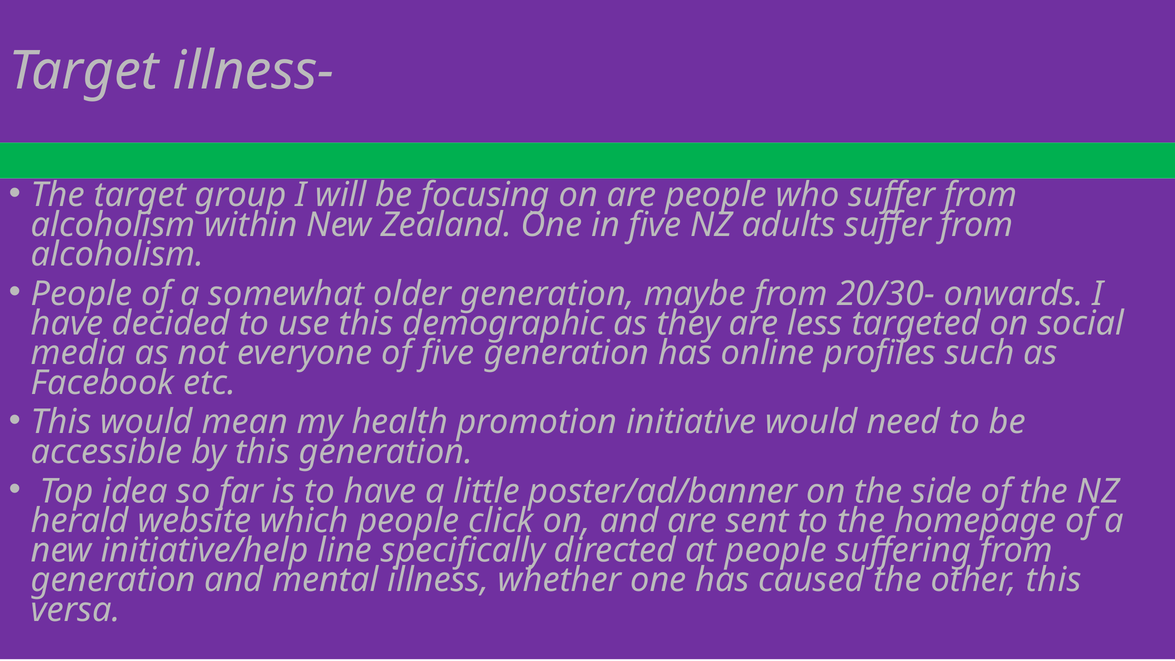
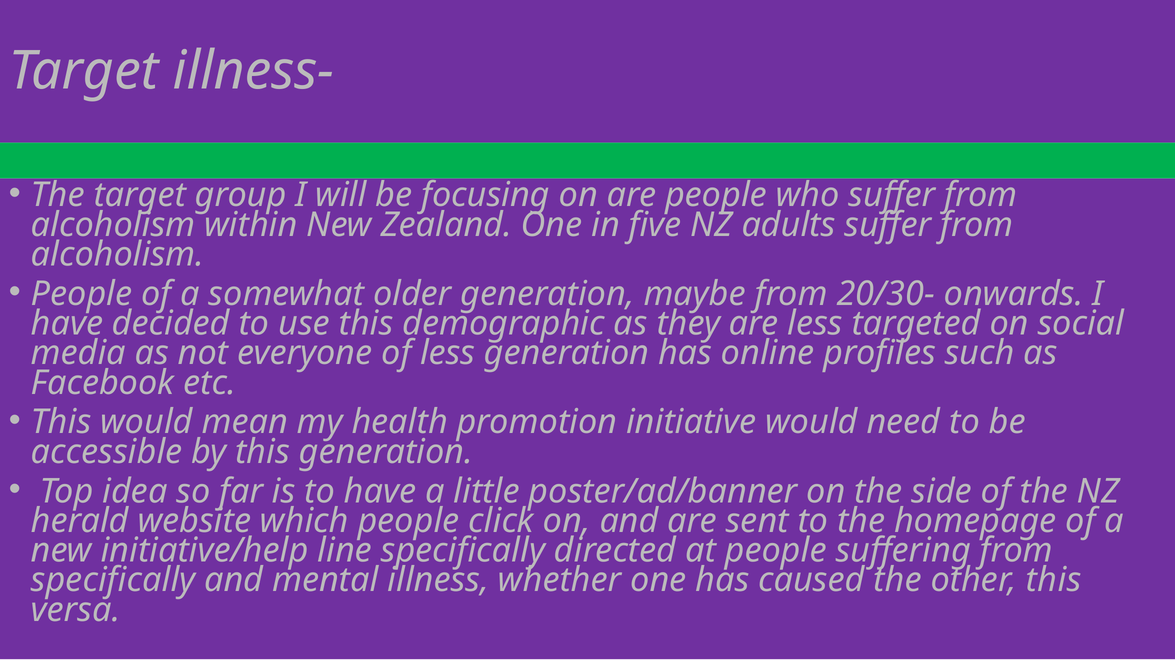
of five: five -> less (448, 353)
generation: generation -> specifically (113, 580)
